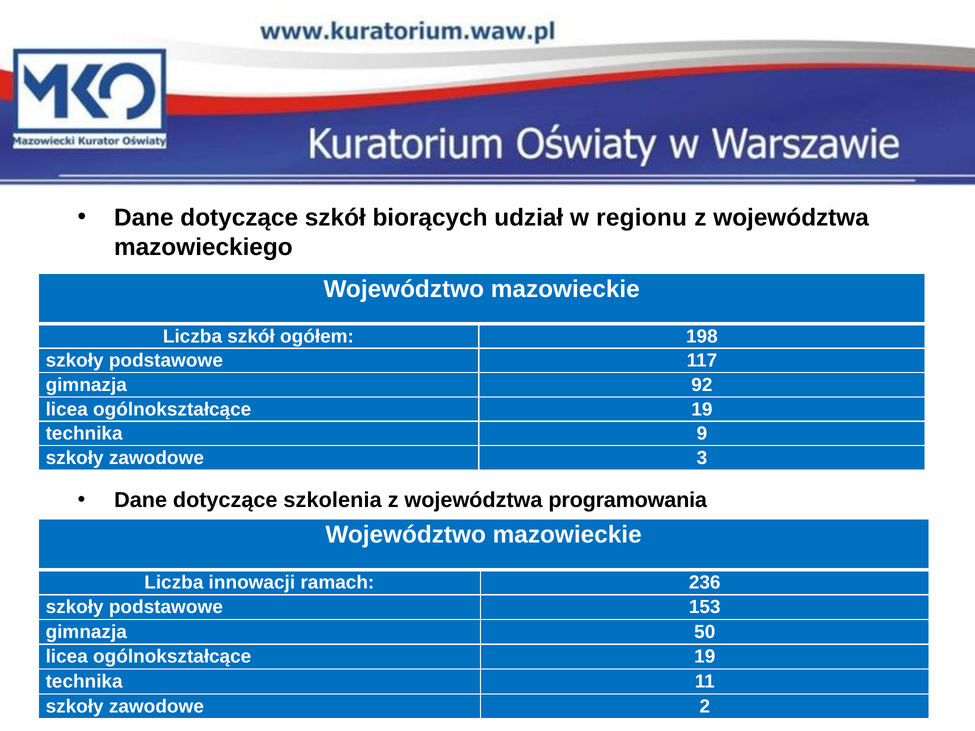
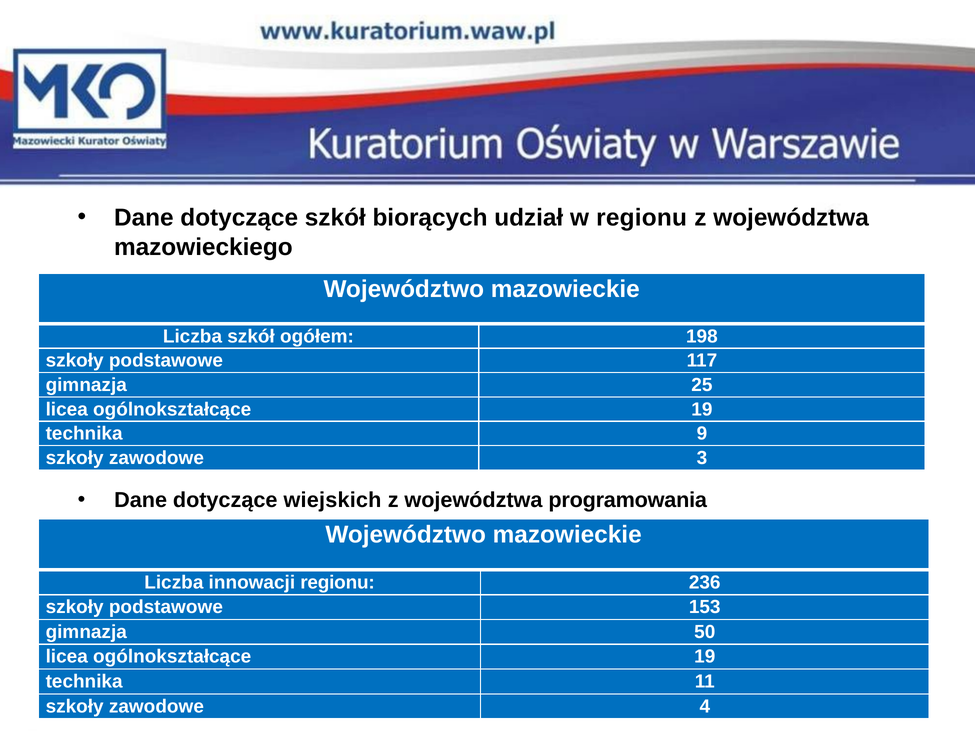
92: 92 -> 25 (702, 385)
szkolenia: szkolenia -> wiejskich (332, 501)
innowacji ramach: ramach -> regionu (337, 583)
2: 2 -> 4 (705, 707)
